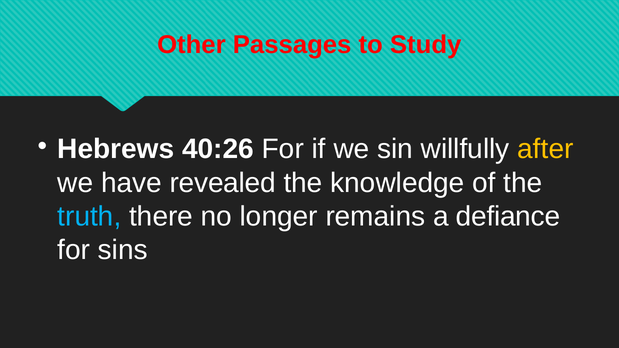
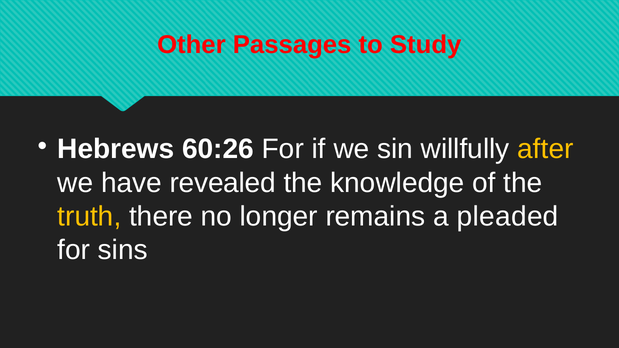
40:26: 40:26 -> 60:26 (218, 149)
truth colour: light blue -> yellow (89, 217)
defiance: defiance -> pleaded (508, 217)
